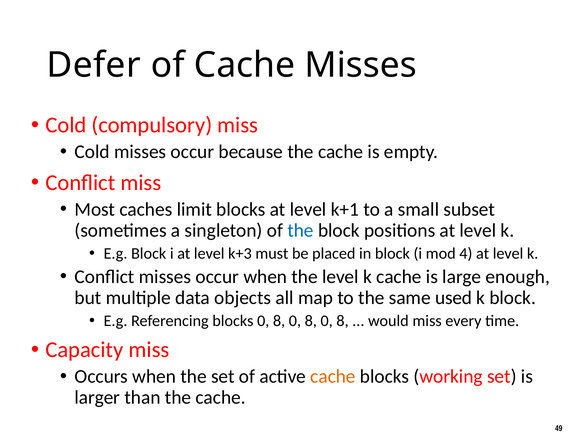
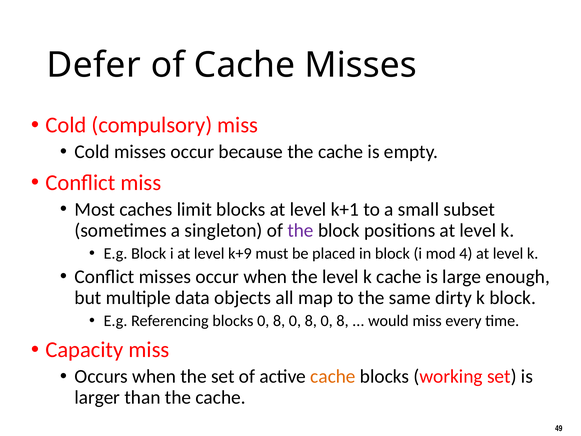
the colour: blue -> purple (300, 230)
k+3: k+3 -> k+9 (240, 253)
used: used -> dirty (453, 297)
